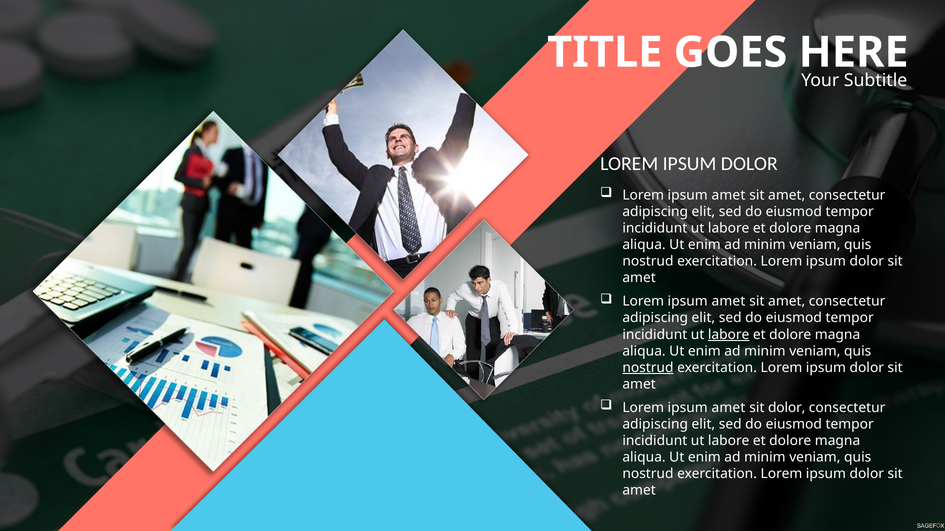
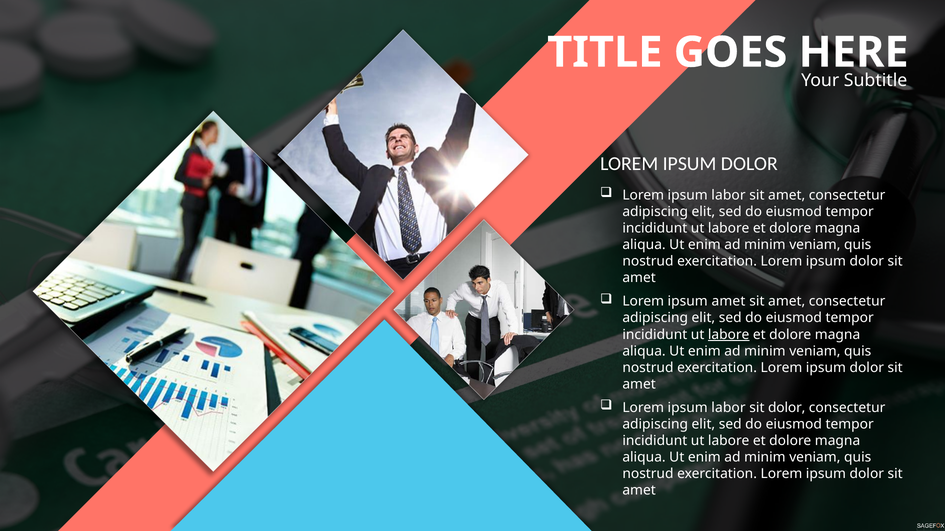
amet: amet -> labor (729, 195)
nostrud underline: present -> none (648, 368)
amet: amet -> labor (729, 408)
